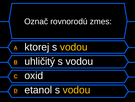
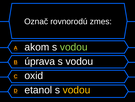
ktorej: ktorej -> akom (37, 47)
vodou colour: yellow -> light green (74, 47)
uhličitý: uhličitý -> úprava (40, 61)
